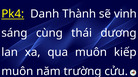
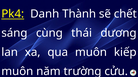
vinh: vinh -> chết (125, 14)
